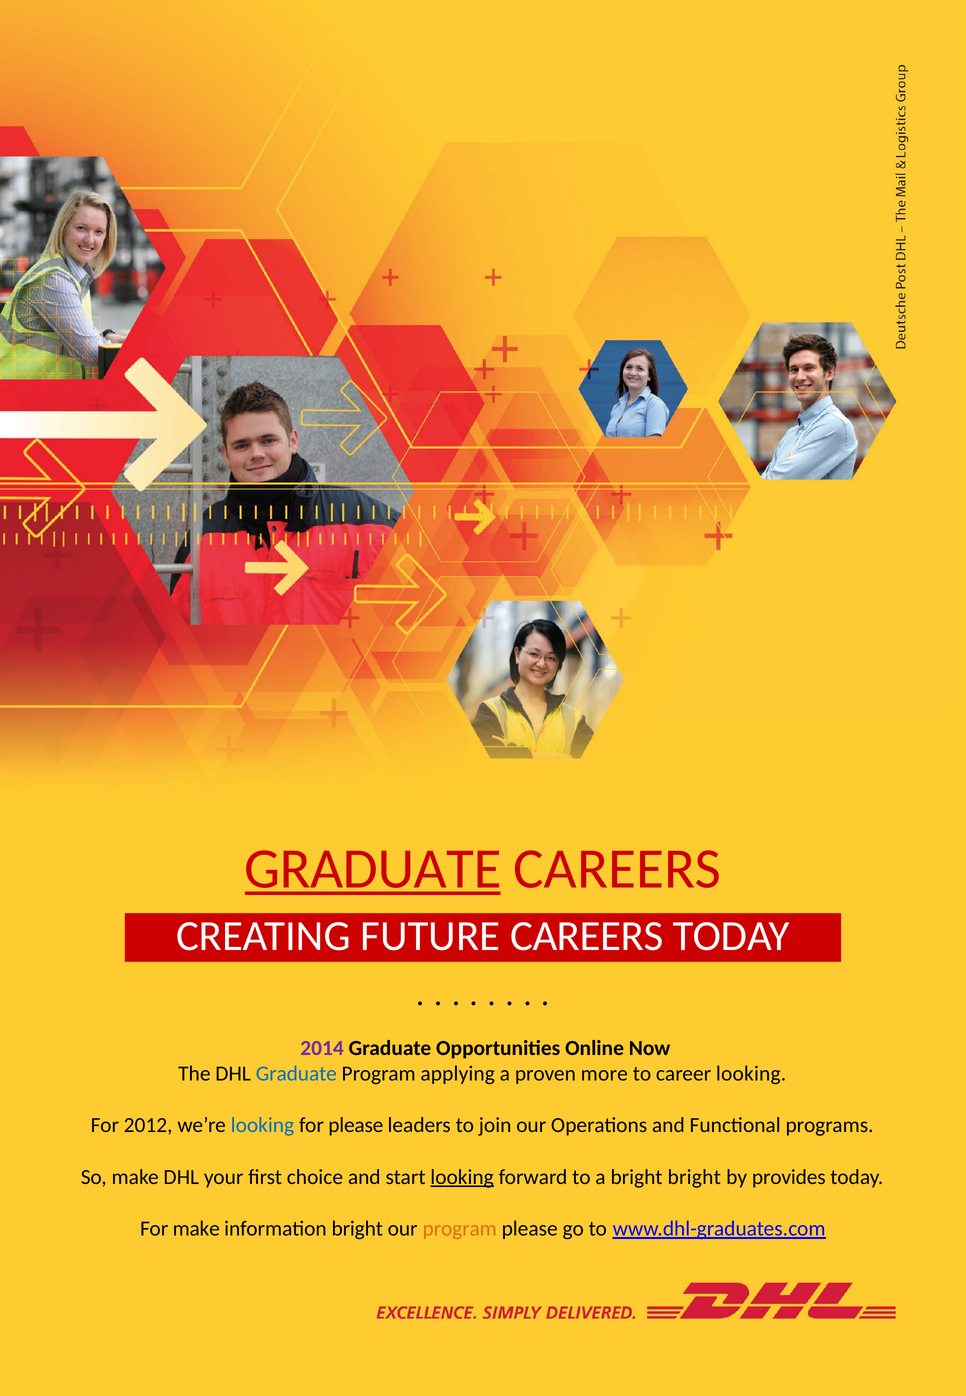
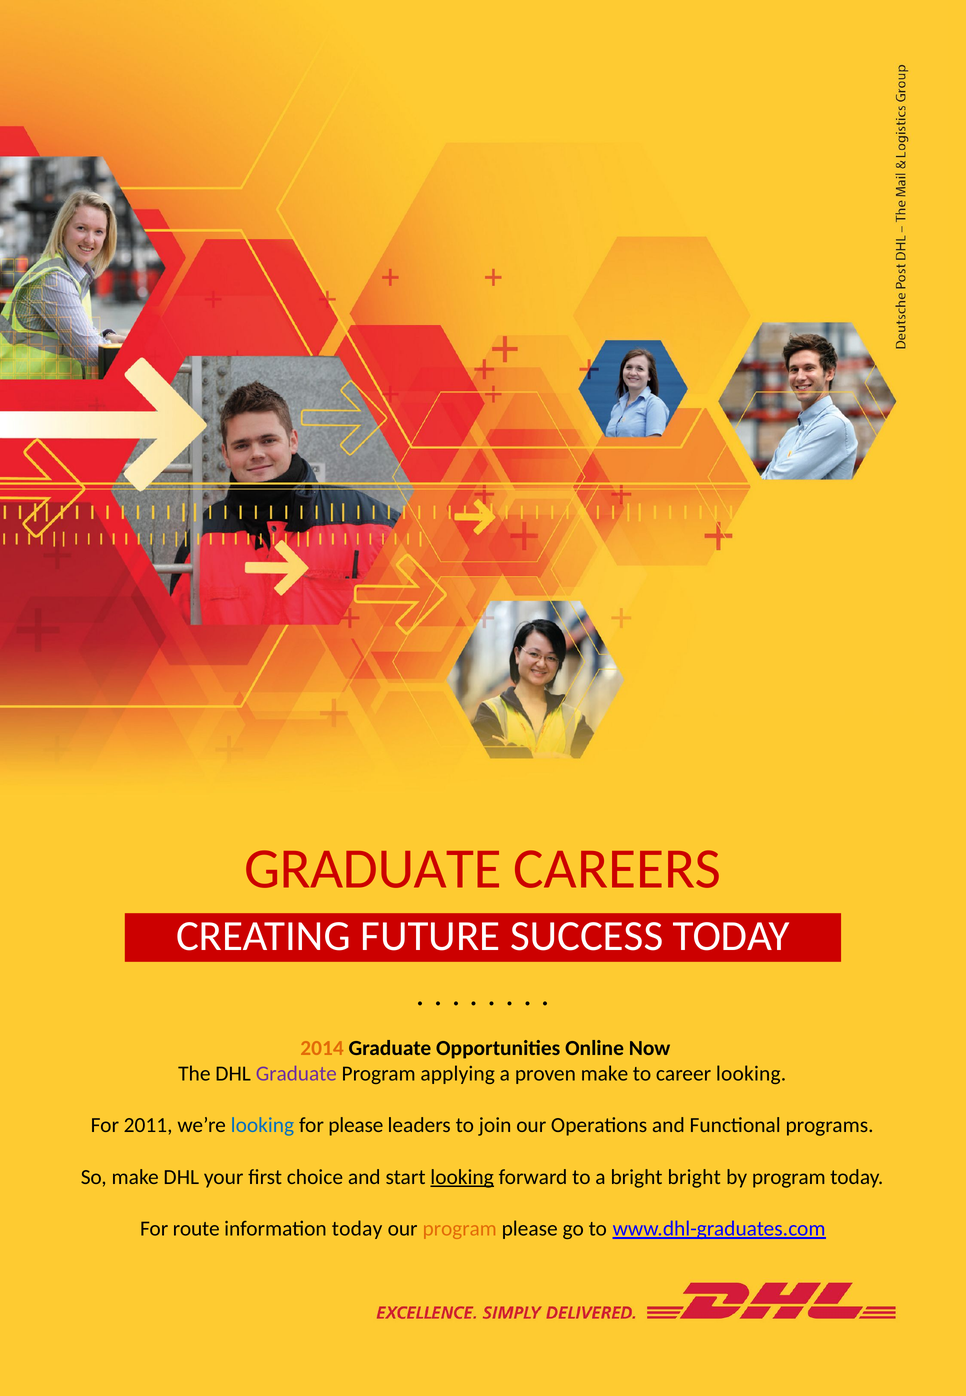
GRADUATE underline: present -> none (373, 868)
FUTURE CAREERS: CAREERS -> SUCCESS (587, 936)
2014 colour: purple -> orange (322, 1048)
Graduate colour: blue -> purple (296, 1073)
proven more: more -> make (604, 1073)
2012: 2012 -> 2011 (148, 1125)
by provides: provides -> program (789, 1176)
For make: make -> route (196, 1228)
information bright: bright -> today (357, 1228)
